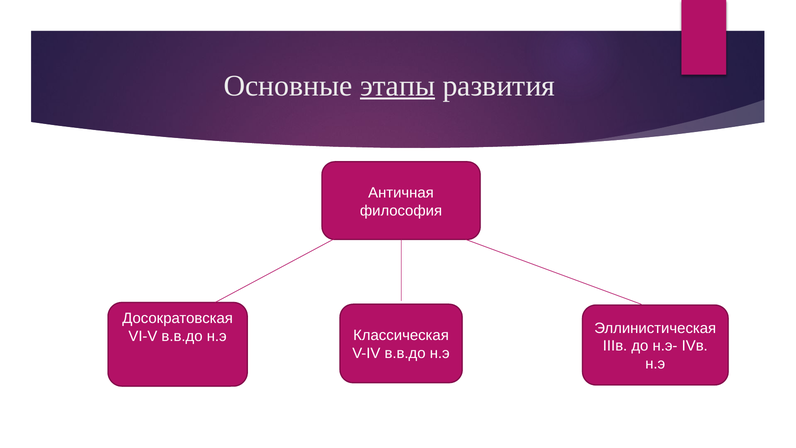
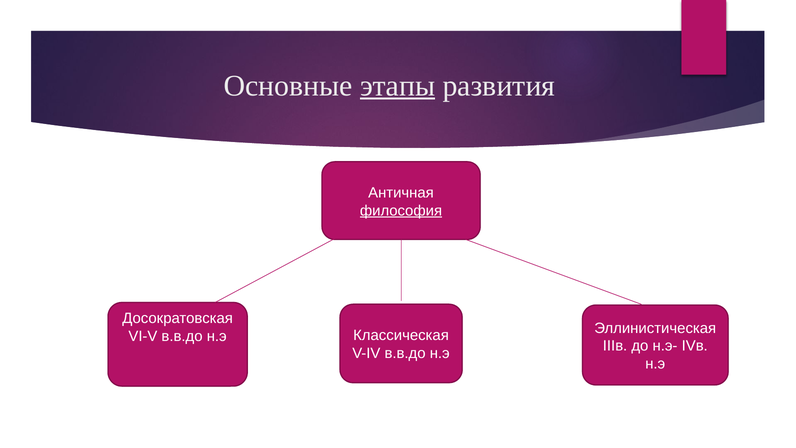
философия underline: none -> present (401, 210)
